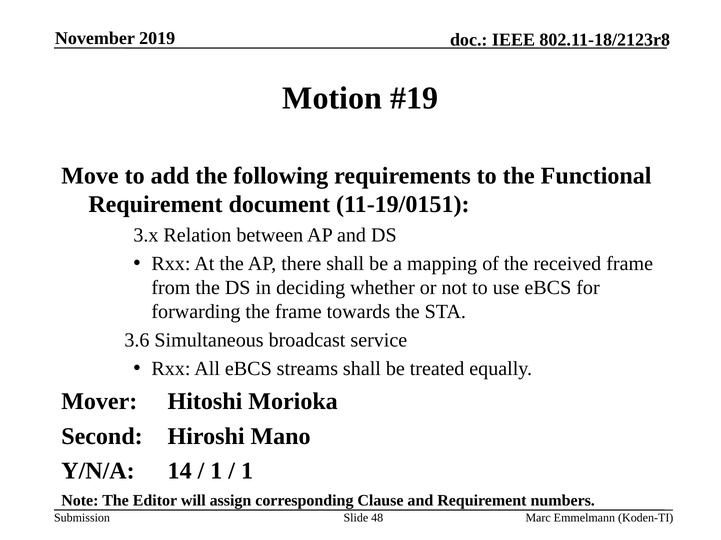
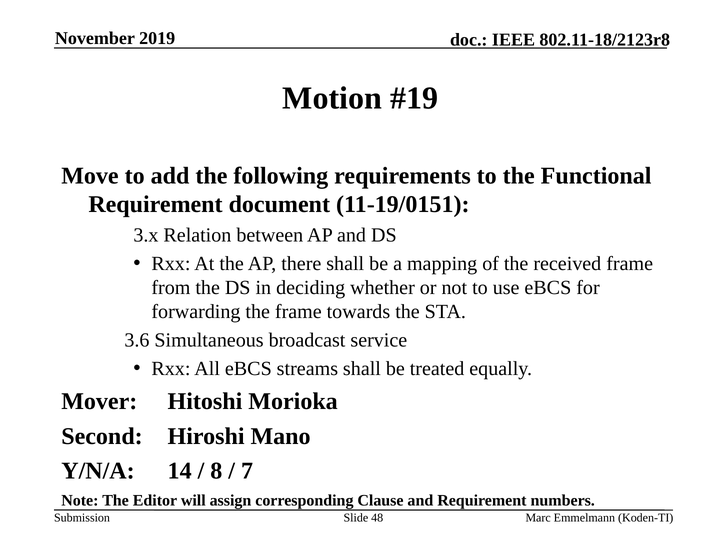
1: 1 -> 8 (216, 472)
1: 1 -> 7 (247, 472)
